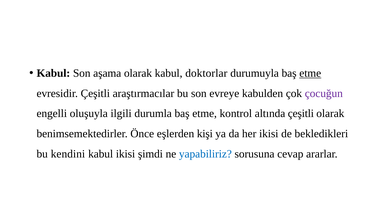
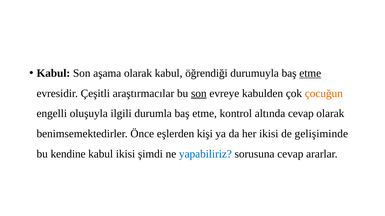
doktorlar: doktorlar -> öğrendiği (206, 73)
son underline: none -> present (199, 94)
çocuğun colour: purple -> orange (324, 94)
altında çeşitli: çeşitli -> cevap (301, 114)
bekledikleri: bekledikleri -> gelişiminde (321, 134)
kendini: kendini -> kendine (68, 154)
